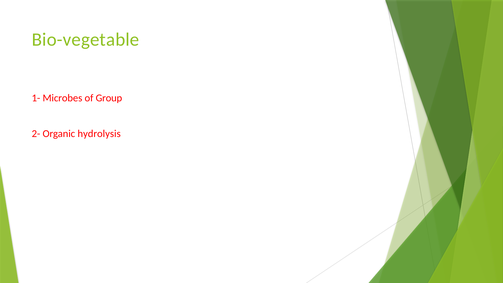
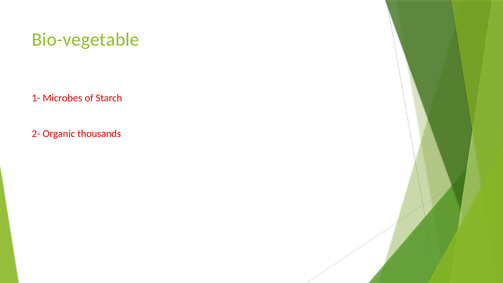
Group: Group -> Starch (109, 98)
hydrolysis: hydrolysis -> thousands (99, 134)
